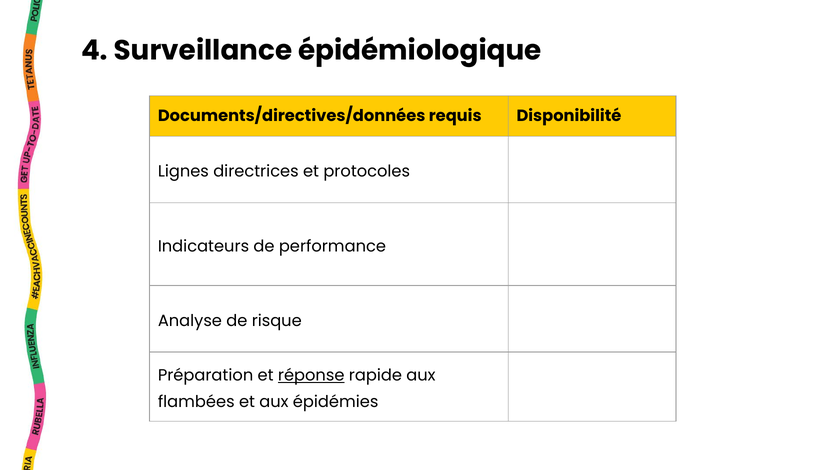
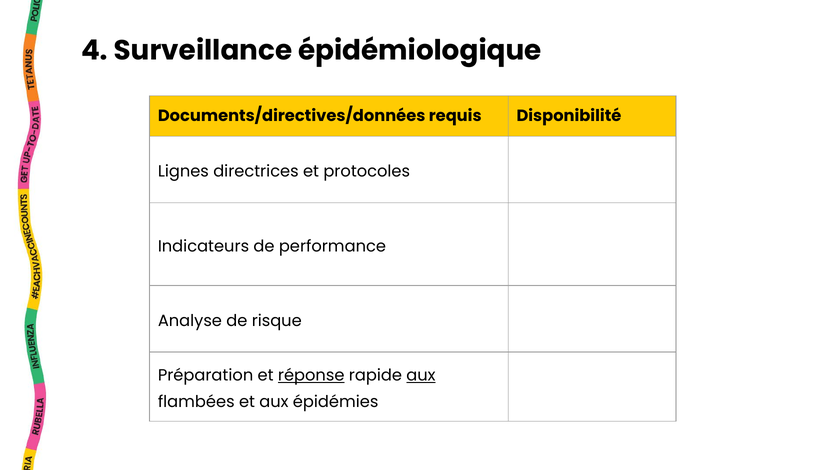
aux underline: none -> present (421, 375)
